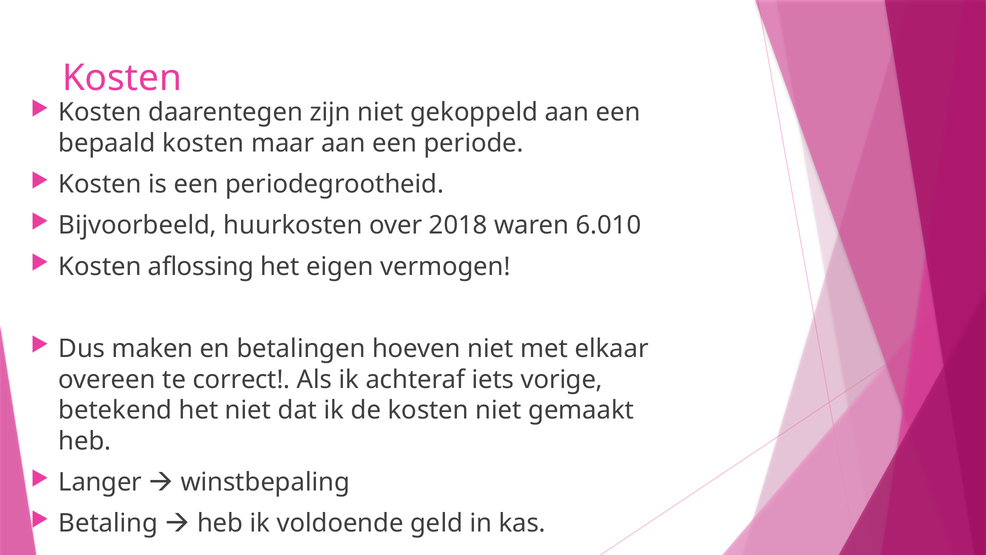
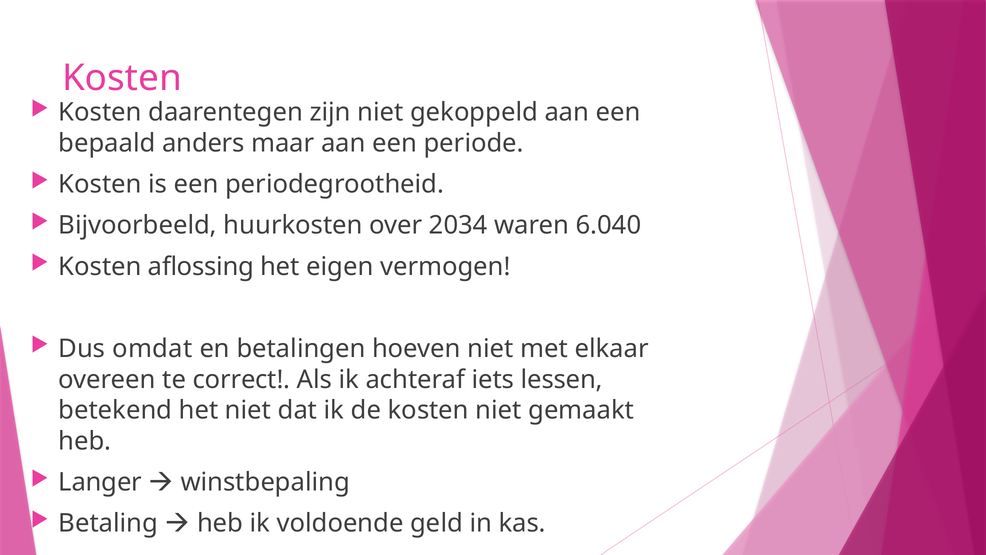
bepaald kosten: kosten -> anders (203, 143)
2018: 2018 -> 2034 (458, 225)
6.010: 6.010 -> 6.040 (609, 225)
maken: maken -> omdat (152, 349)
vorige: vorige -> lessen (562, 379)
